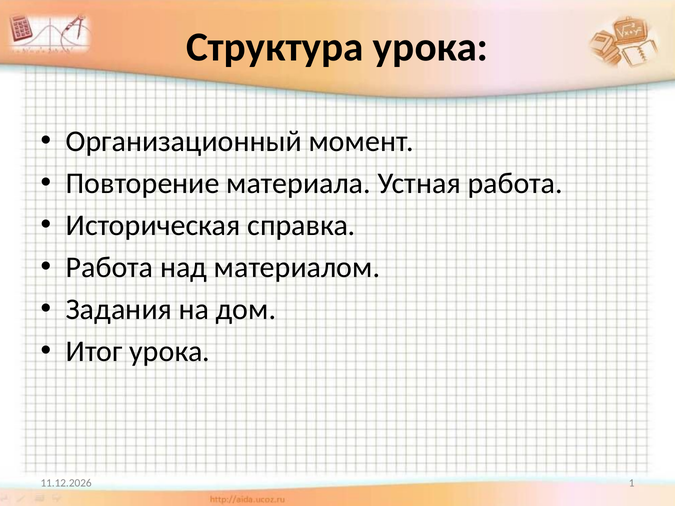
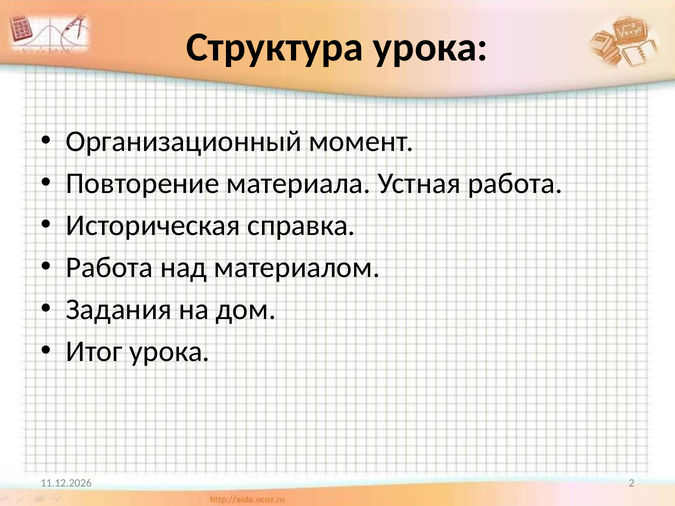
1: 1 -> 2 (632, 483)
